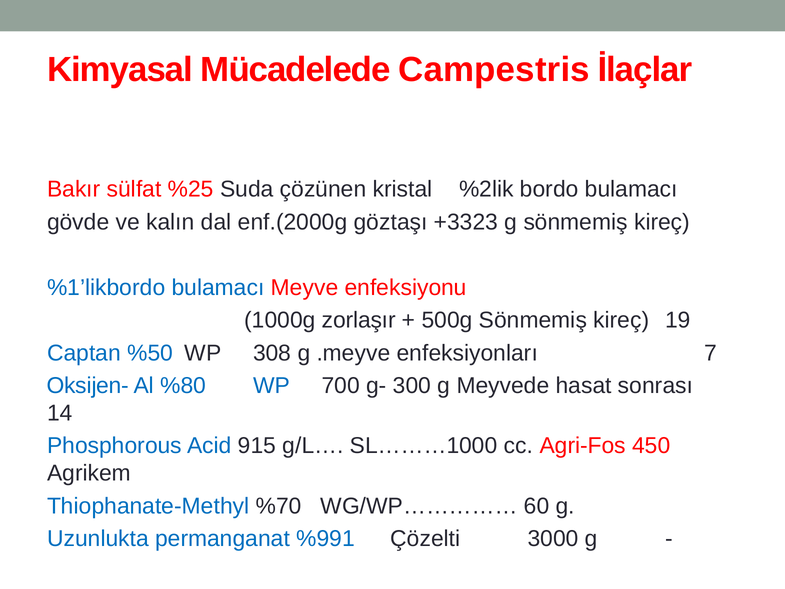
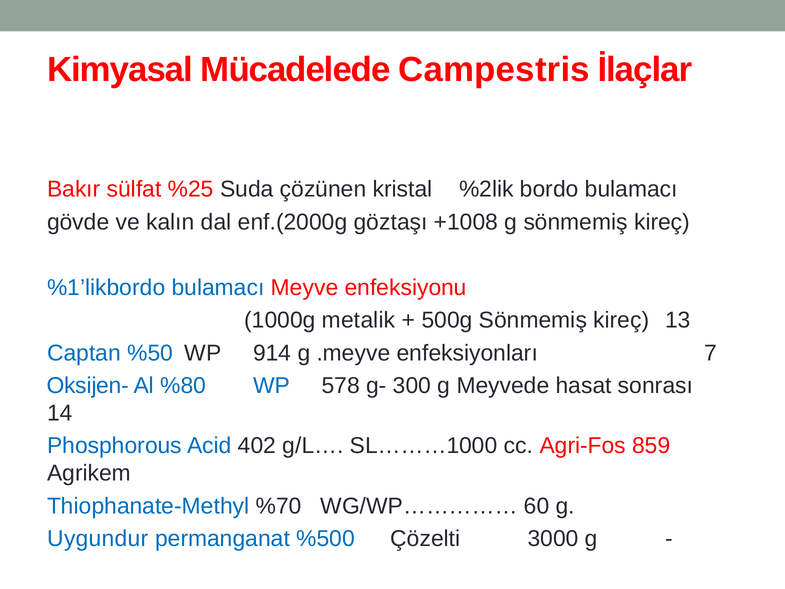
+3323: +3323 -> +1008 (466, 222)
zorlaşır: zorlaşır -> metalik (359, 320)
19: 19 -> 13 (678, 320)
308: 308 -> 914 (272, 353)
700: 700 -> 578 (341, 386)
915: 915 -> 402 (257, 446)
450: 450 -> 859 (651, 446)
Uzunlukta: Uzunlukta -> Uygundur (98, 539)
%991: %991 -> %500 (326, 539)
